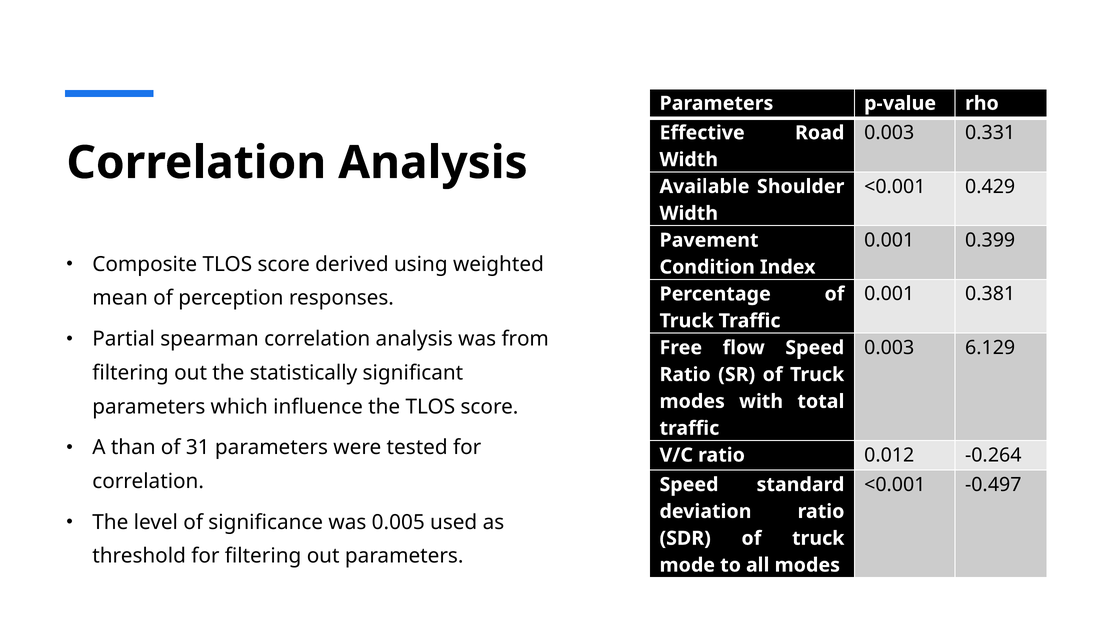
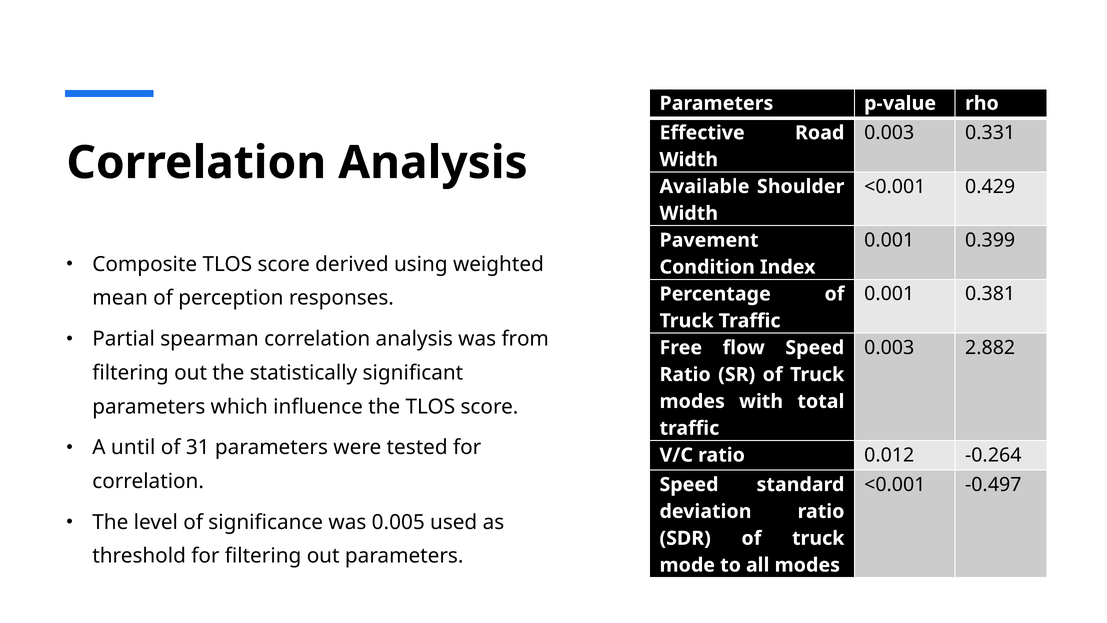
6.129: 6.129 -> 2.882 (990, 348)
than: than -> until (133, 447)
